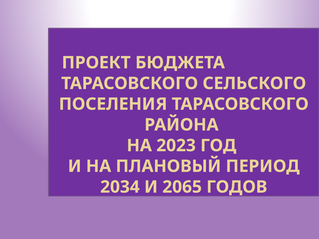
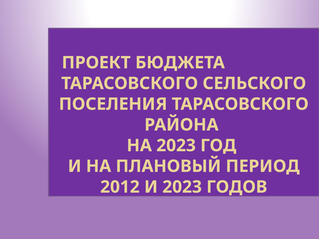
2034: 2034 -> 2012 (120, 187)
И 2065: 2065 -> 2023 (182, 187)
